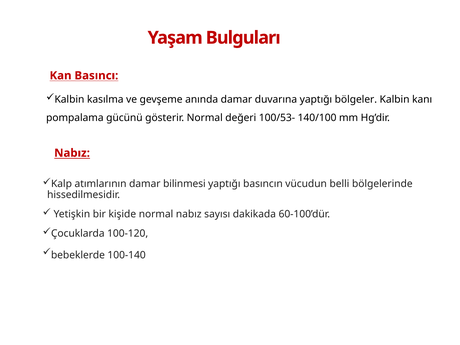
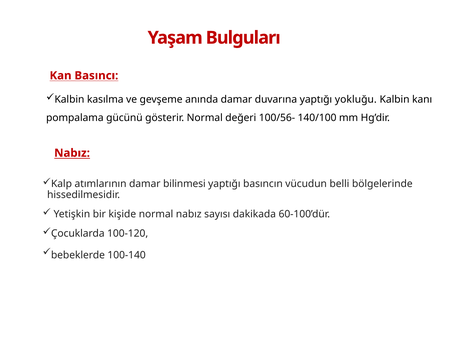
bölgeler: bölgeler -> yokluğu (356, 99)
100/53-: 100/53- -> 100/56- (277, 118)
